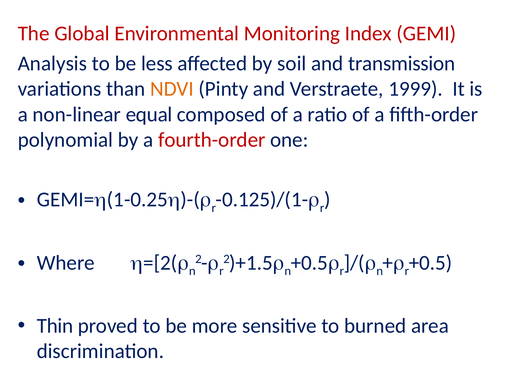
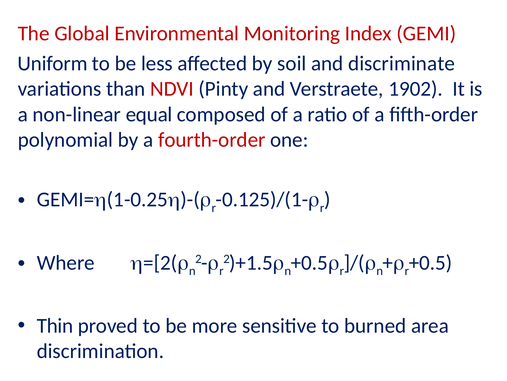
Analysis: Analysis -> Uniform (53, 63)
transmission: transmission -> discriminate (402, 63)
NDVI colour: orange -> red (172, 89)
1999: 1999 -> 1902 (416, 89)
